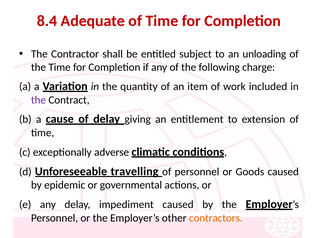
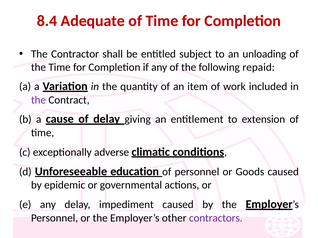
charge: charge -> repaid (259, 67)
travelling: travelling -> education (135, 172)
contractors colour: orange -> purple (216, 218)
